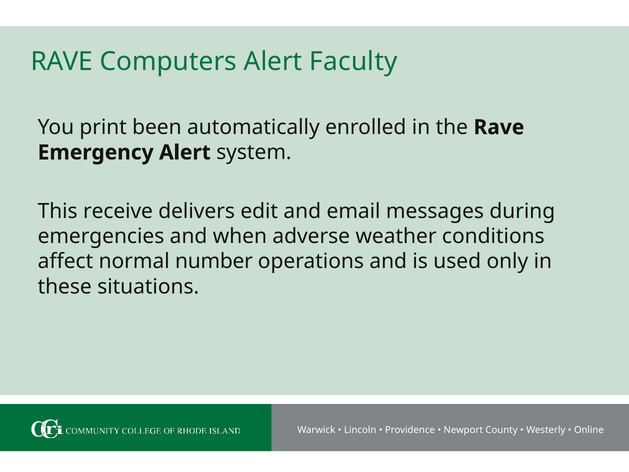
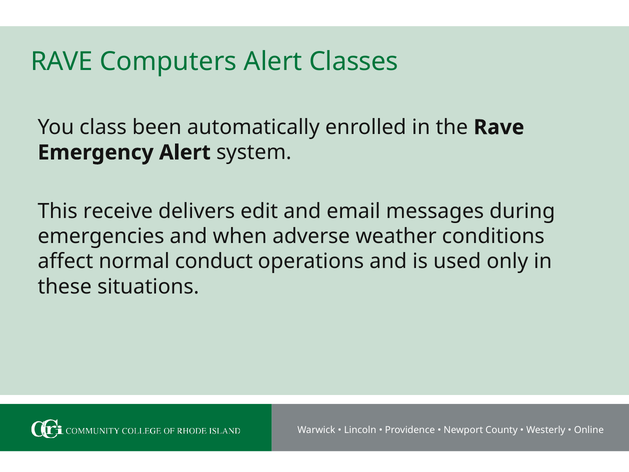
Faculty: Faculty -> Classes (354, 62)
print: print -> class (103, 127)
number: number -> conduct (214, 261)
